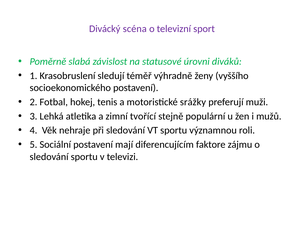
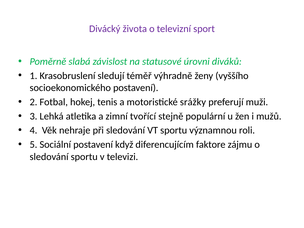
scéna: scéna -> života (135, 29)
mají: mají -> když (124, 145)
